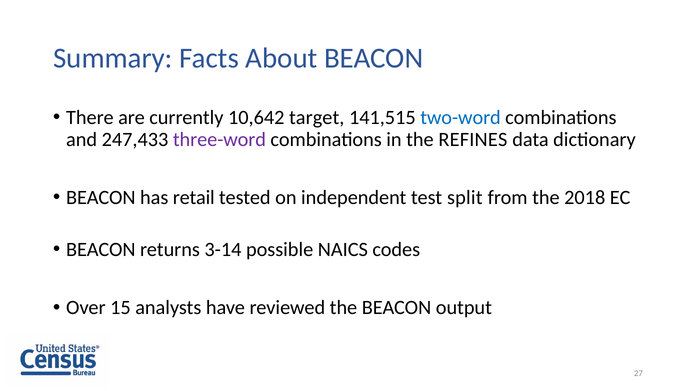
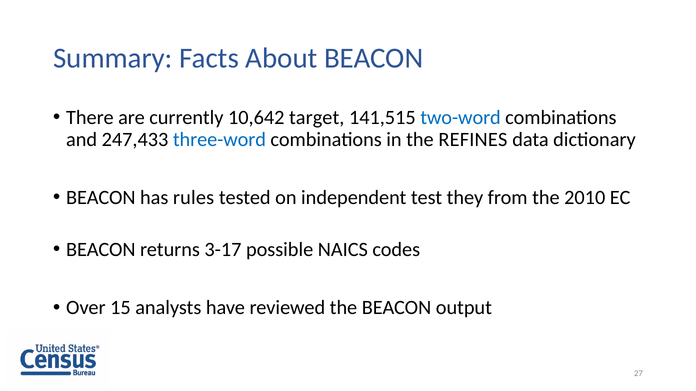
three-word colour: purple -> blue (219, 140)
retail: retail -> rules (194, 198)
split: split -> they (465, 198)
2018: 2018 -> 2010 (585, 198)
3-14: 3-14 -> 3-17 (223, 250)
